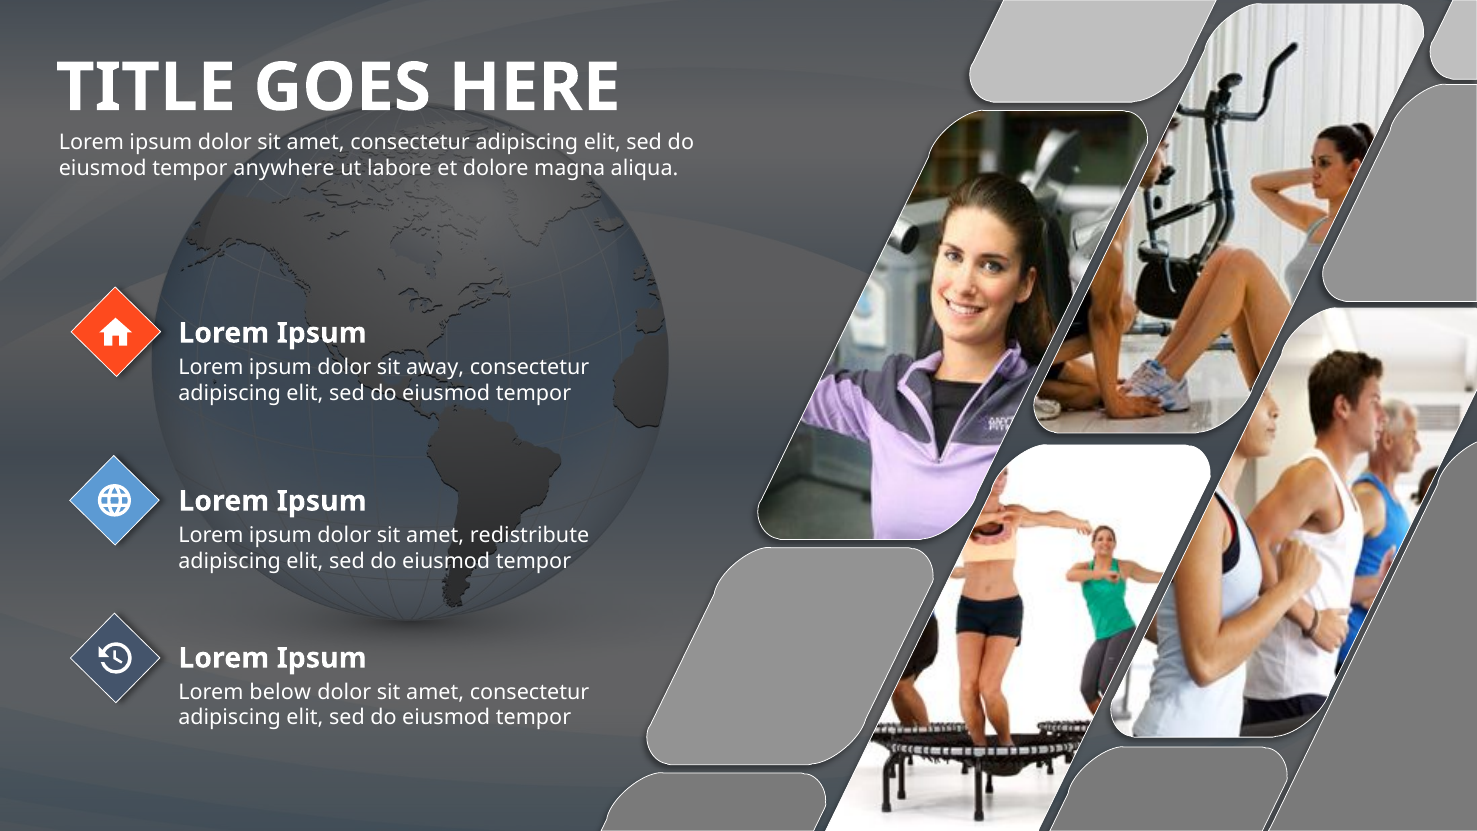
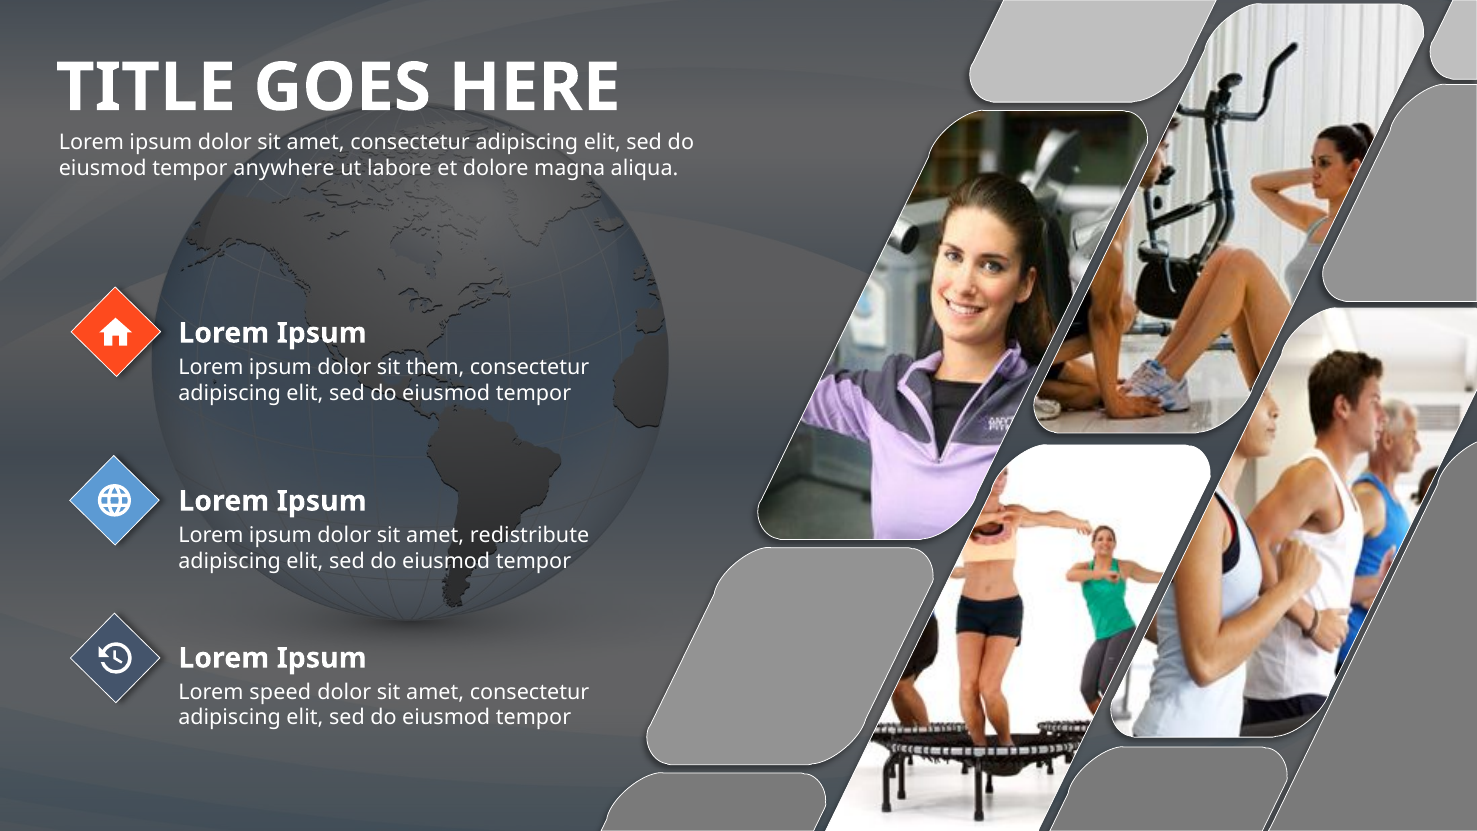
away: away -> them (435, 367)
below: below -> speed (280, 692)
